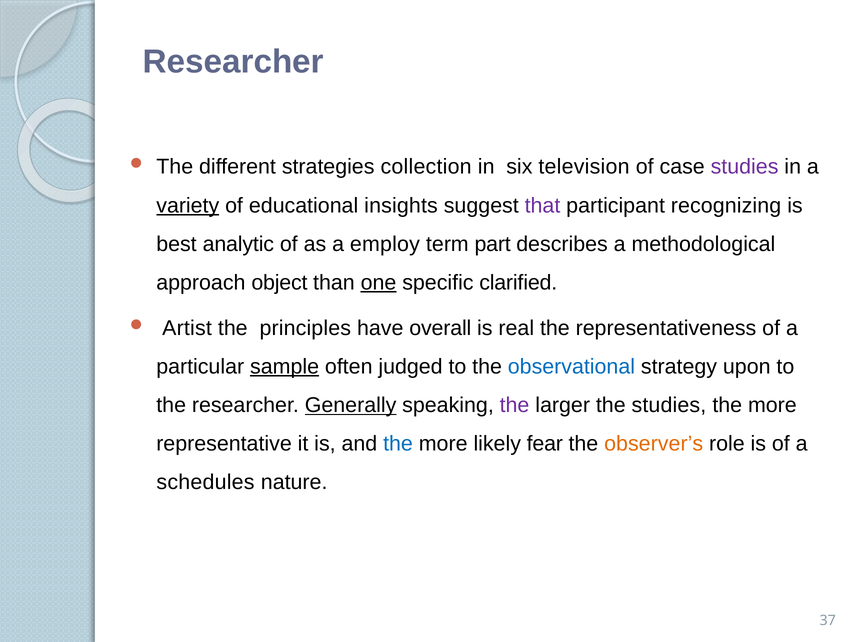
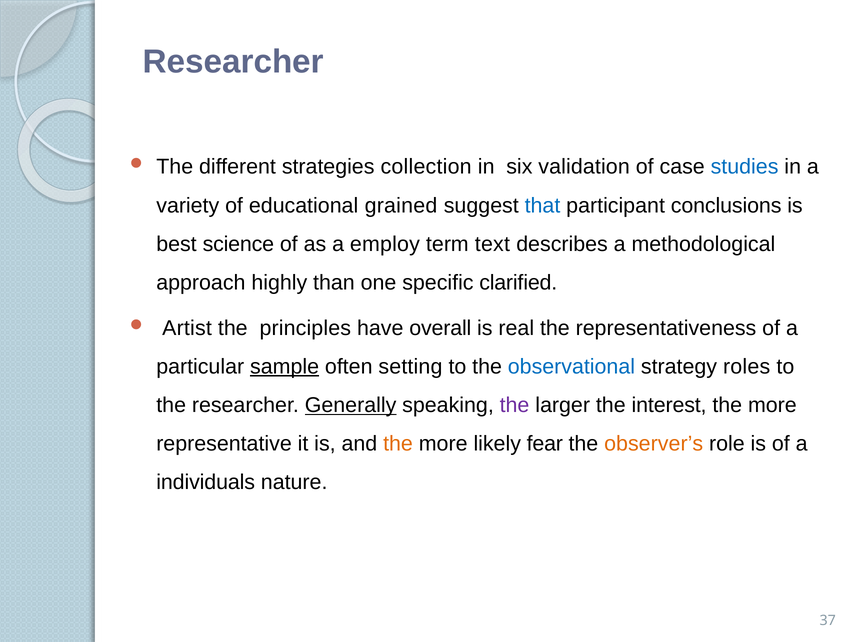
television: television -> validation (584, 167)
studies colour: purple -> blue (745, 167)
variety underline: present -> none (188, 205)
insights: insights -> grained (401, 205)
that colour: purple -> blue (542, 205)
recognizing: recognizing -> conclusions (726, 205)
analytic: analytic -> science (238, 244)
part: part -> text (492, 244)
object: object -> highly (279, 282)
one underline: present -> none (379, 282)
judged: judged -> setting (410, 367)
upon: upon -> roles (747, 367)
the studies: studies -> interest (669, 405)
the colour: blue -> orange (398, 444)
schedules: schedules -> individuals (206, 482)
